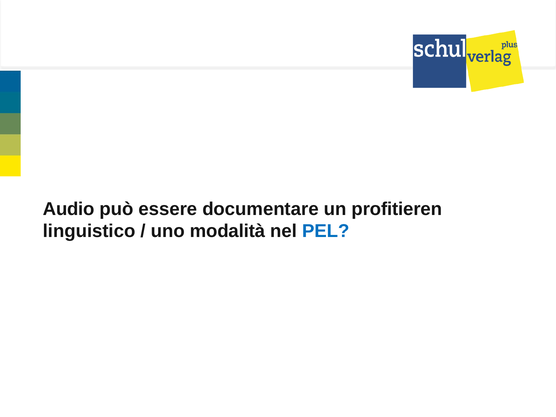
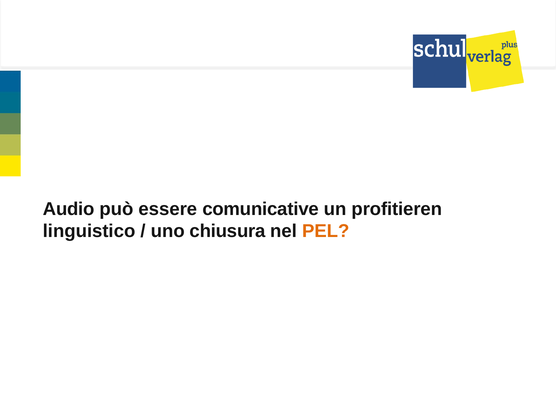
documentare: documentare -> comunicative (261, 209)
modalità: modalità -> chiusura (228, 231)
PEL colour: blue -> orange (326, 231)
